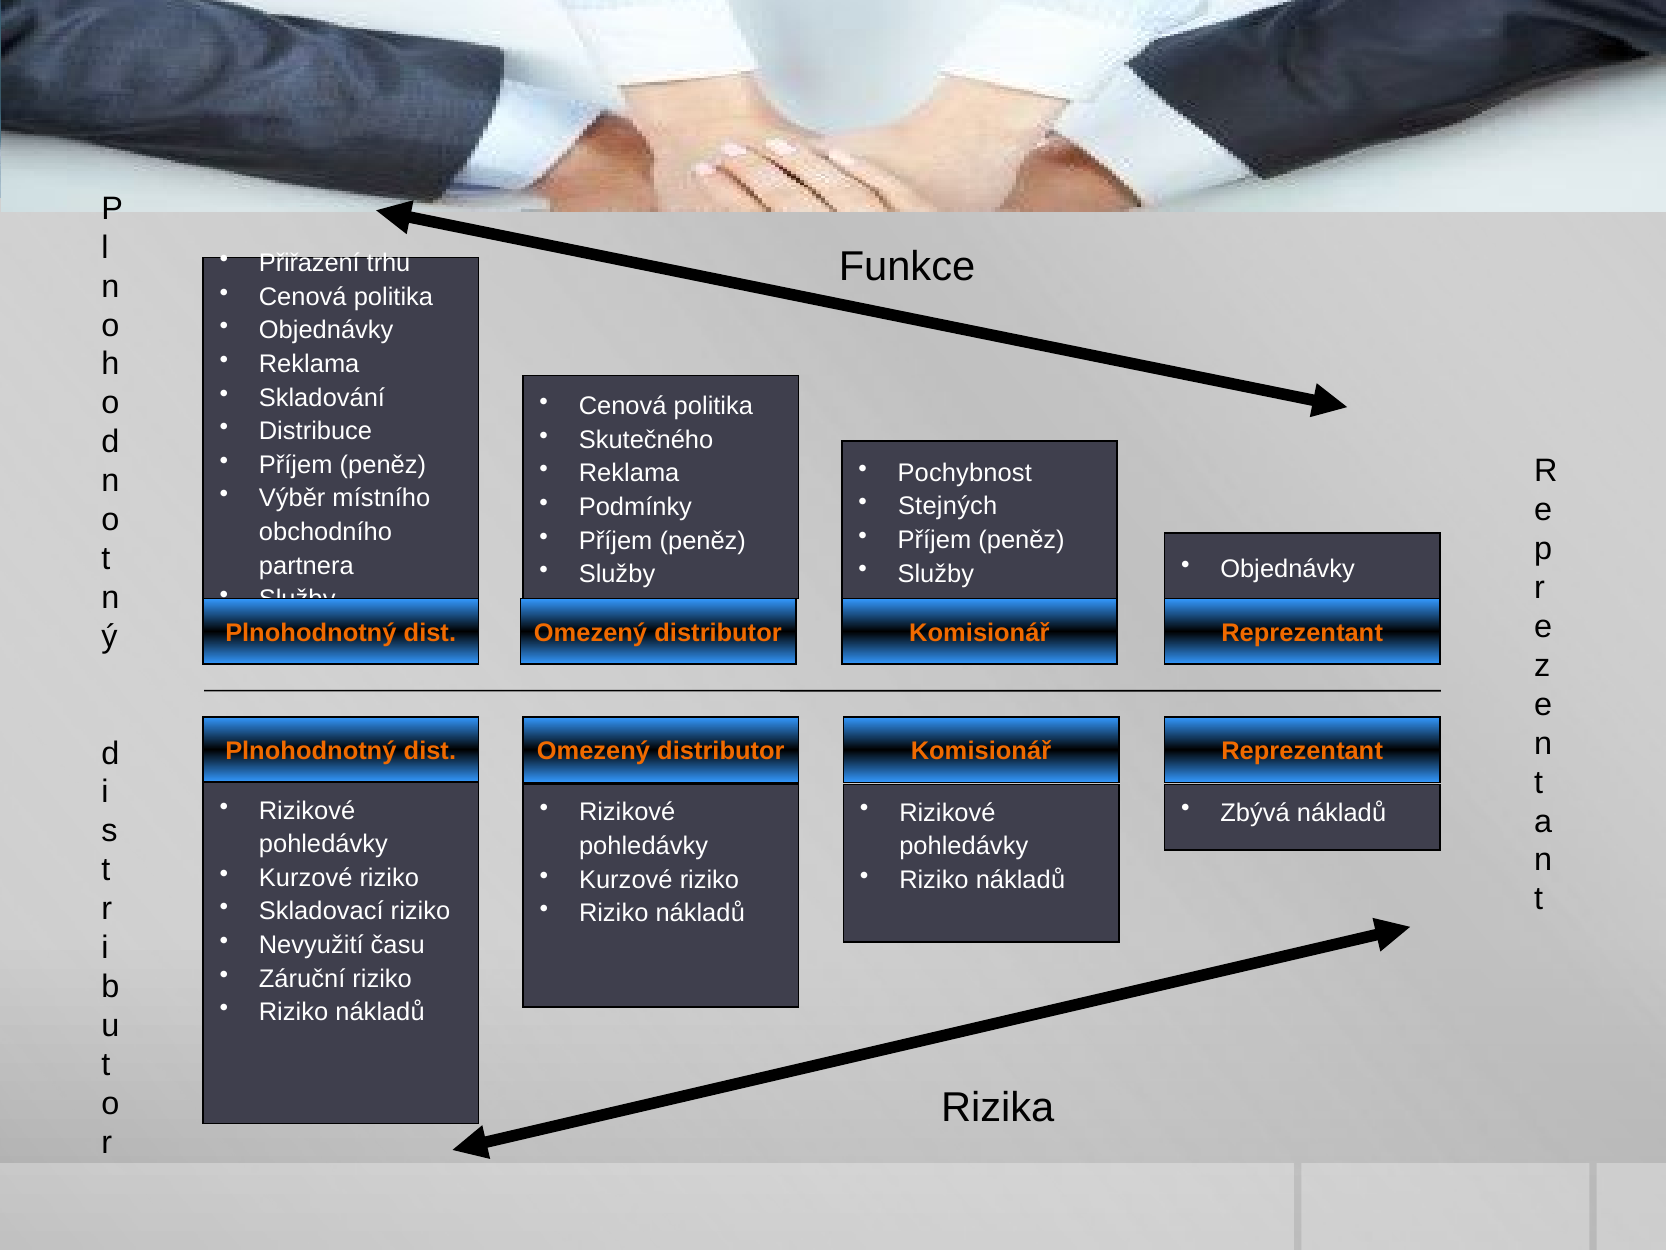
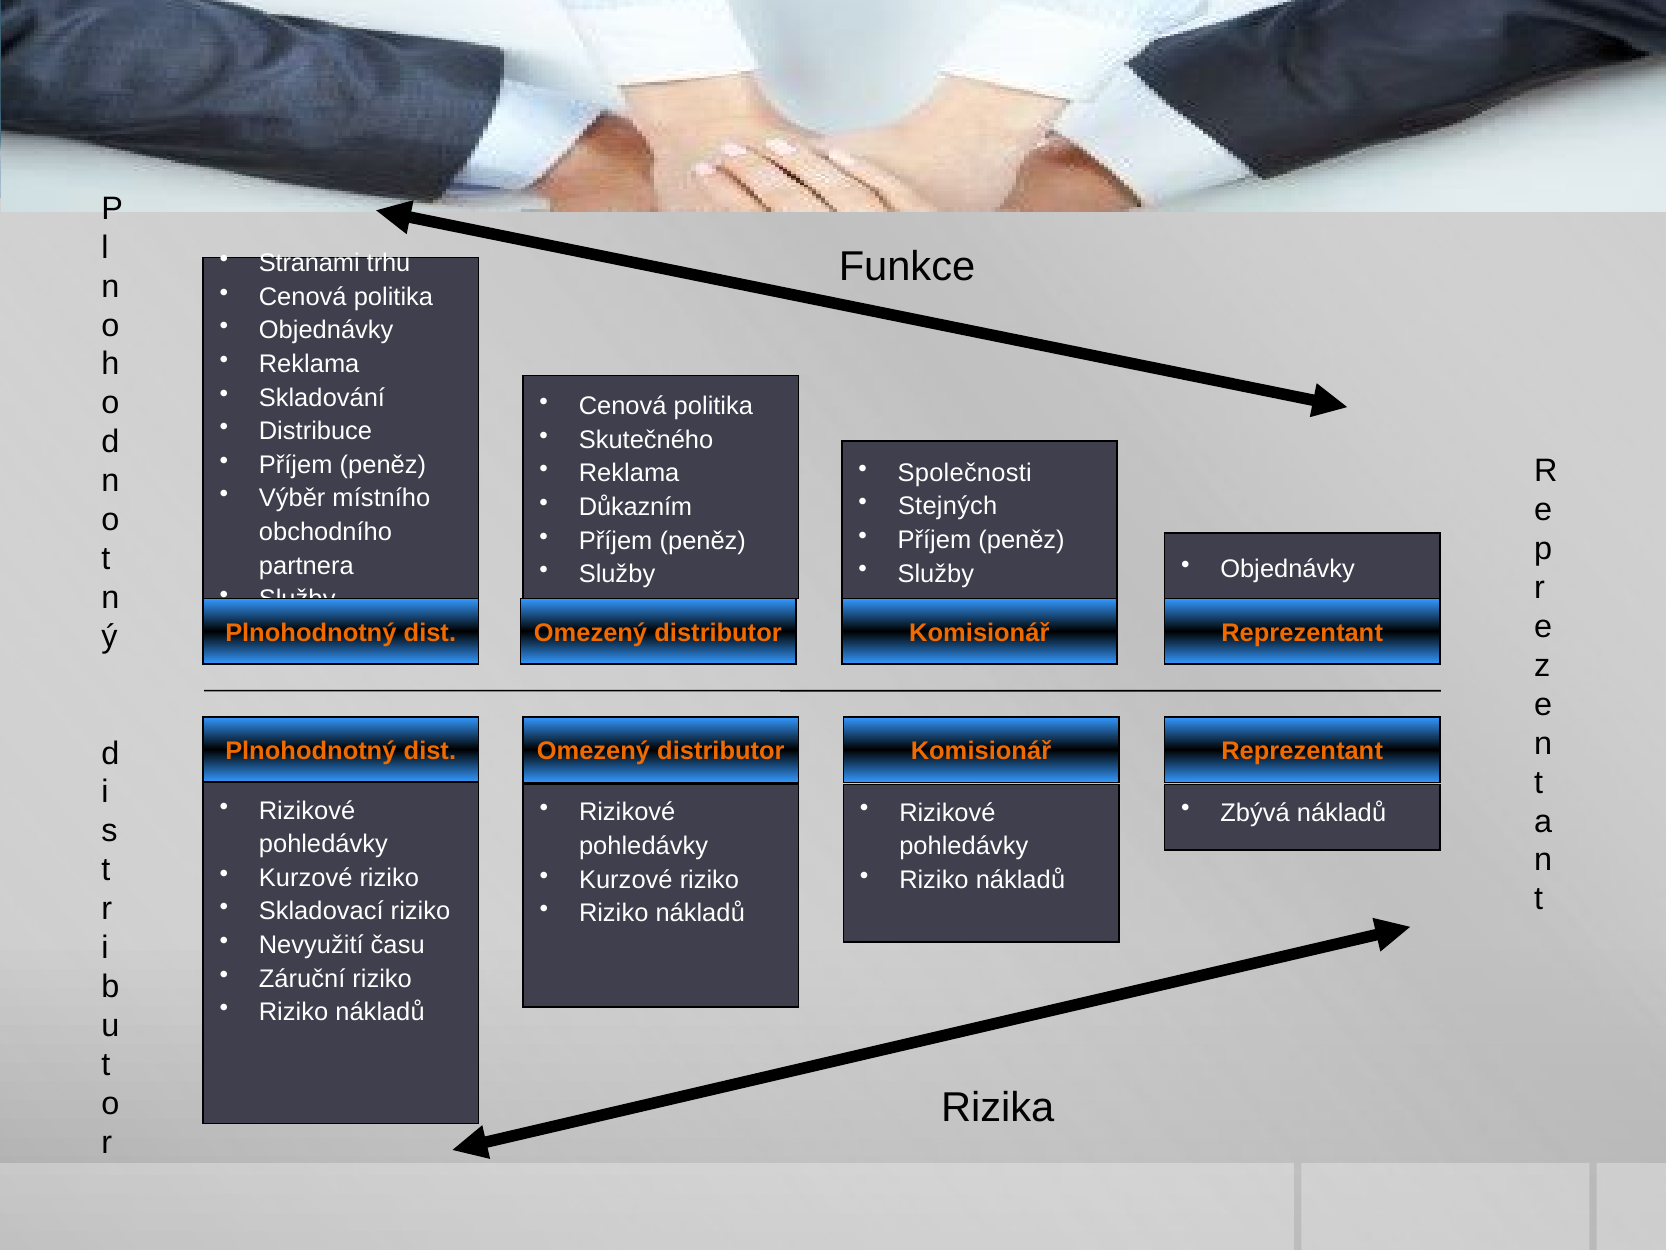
Přiřazení: Přiřazení -> Stranami (309, 263)
Pochybnost: Pochybnost -> Společnosti (965, 473)
Podmínky: Podmínky -> Důkazním (635, 507)
